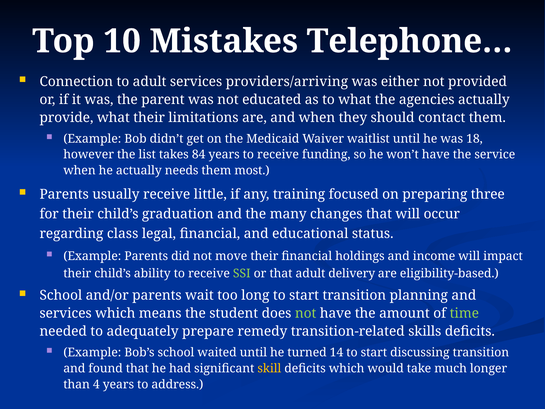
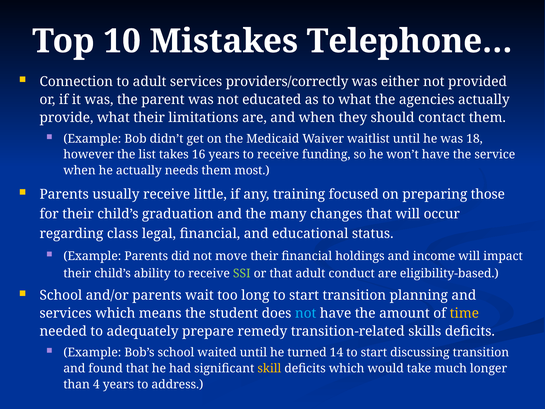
providers/arriving: providers/arriving -> providers/correctly (287, 82)
84: 84 -> 16 (199, 155)
three: three -> those (488, 194)
delivery: delivery -> conduct (352, 273)
not colour: light green -> light blue (306, 313)
time colour: light green -> yellow (464, 313)
